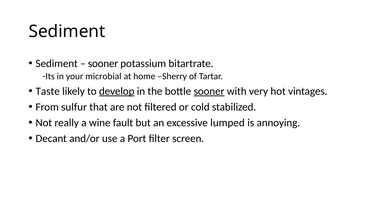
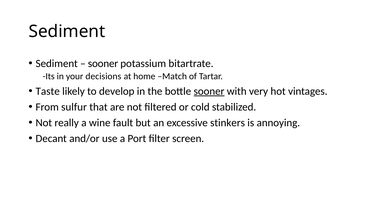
microbial: microbial -> decisions (103, 76)
Sherry: Sherry -> Match (172, 76)
develop underline: present -> none (117, 91)
lumped: lumped -> stinkers (228, 123)
